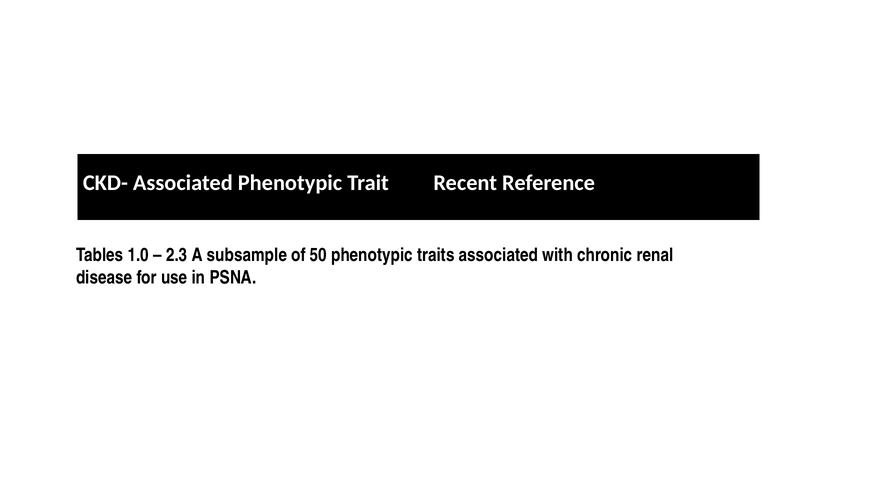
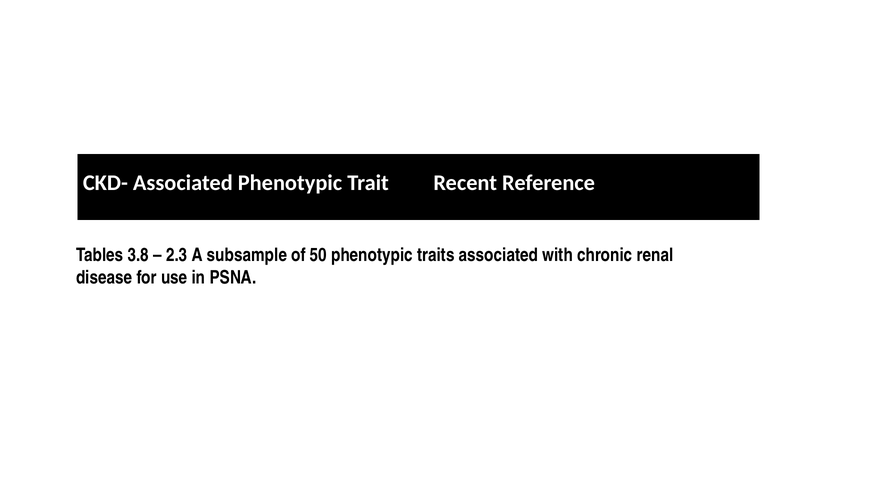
1.0: 1.0 -> 3.8 (138, 255)
